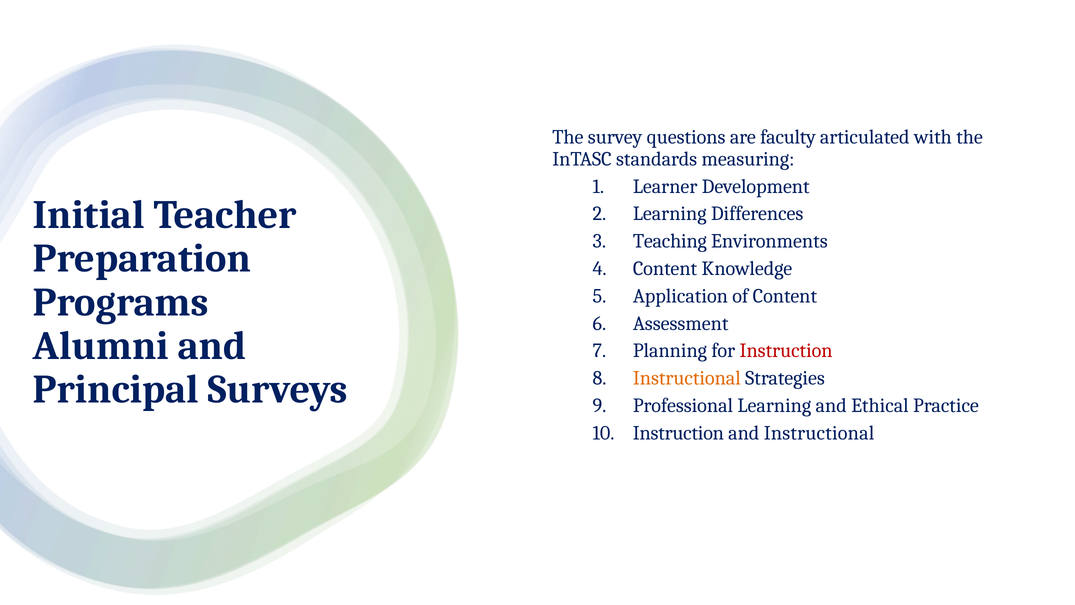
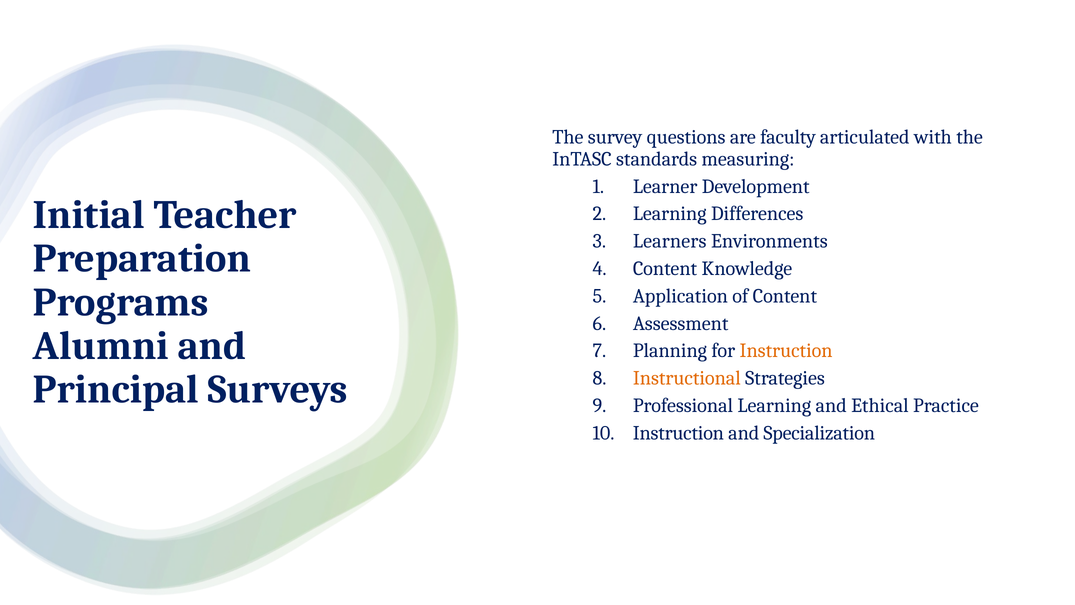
Teaching: Teaching -> Learners (670, 241)
Instruction colour: red -> orange (786, 351)
and Instructional: Instructional -> Specialization (819, 433)
